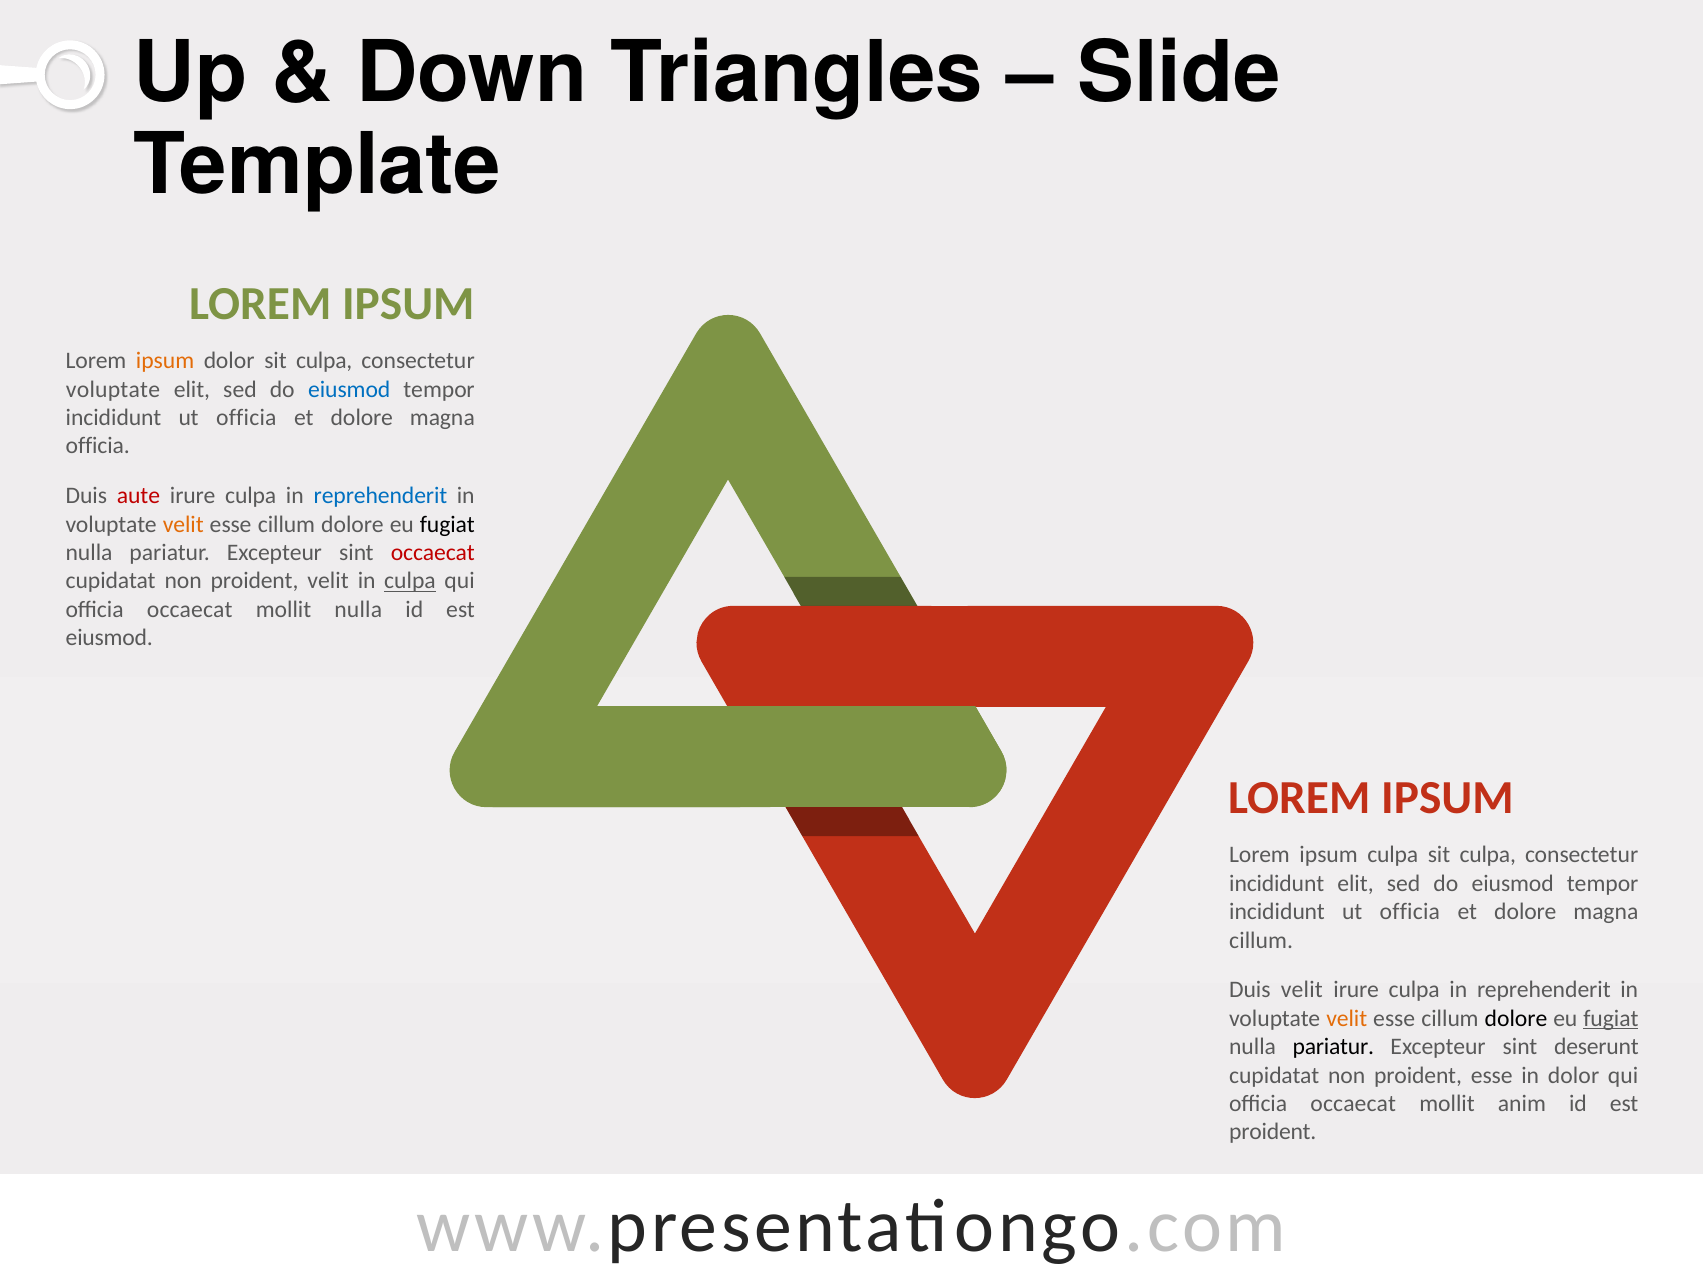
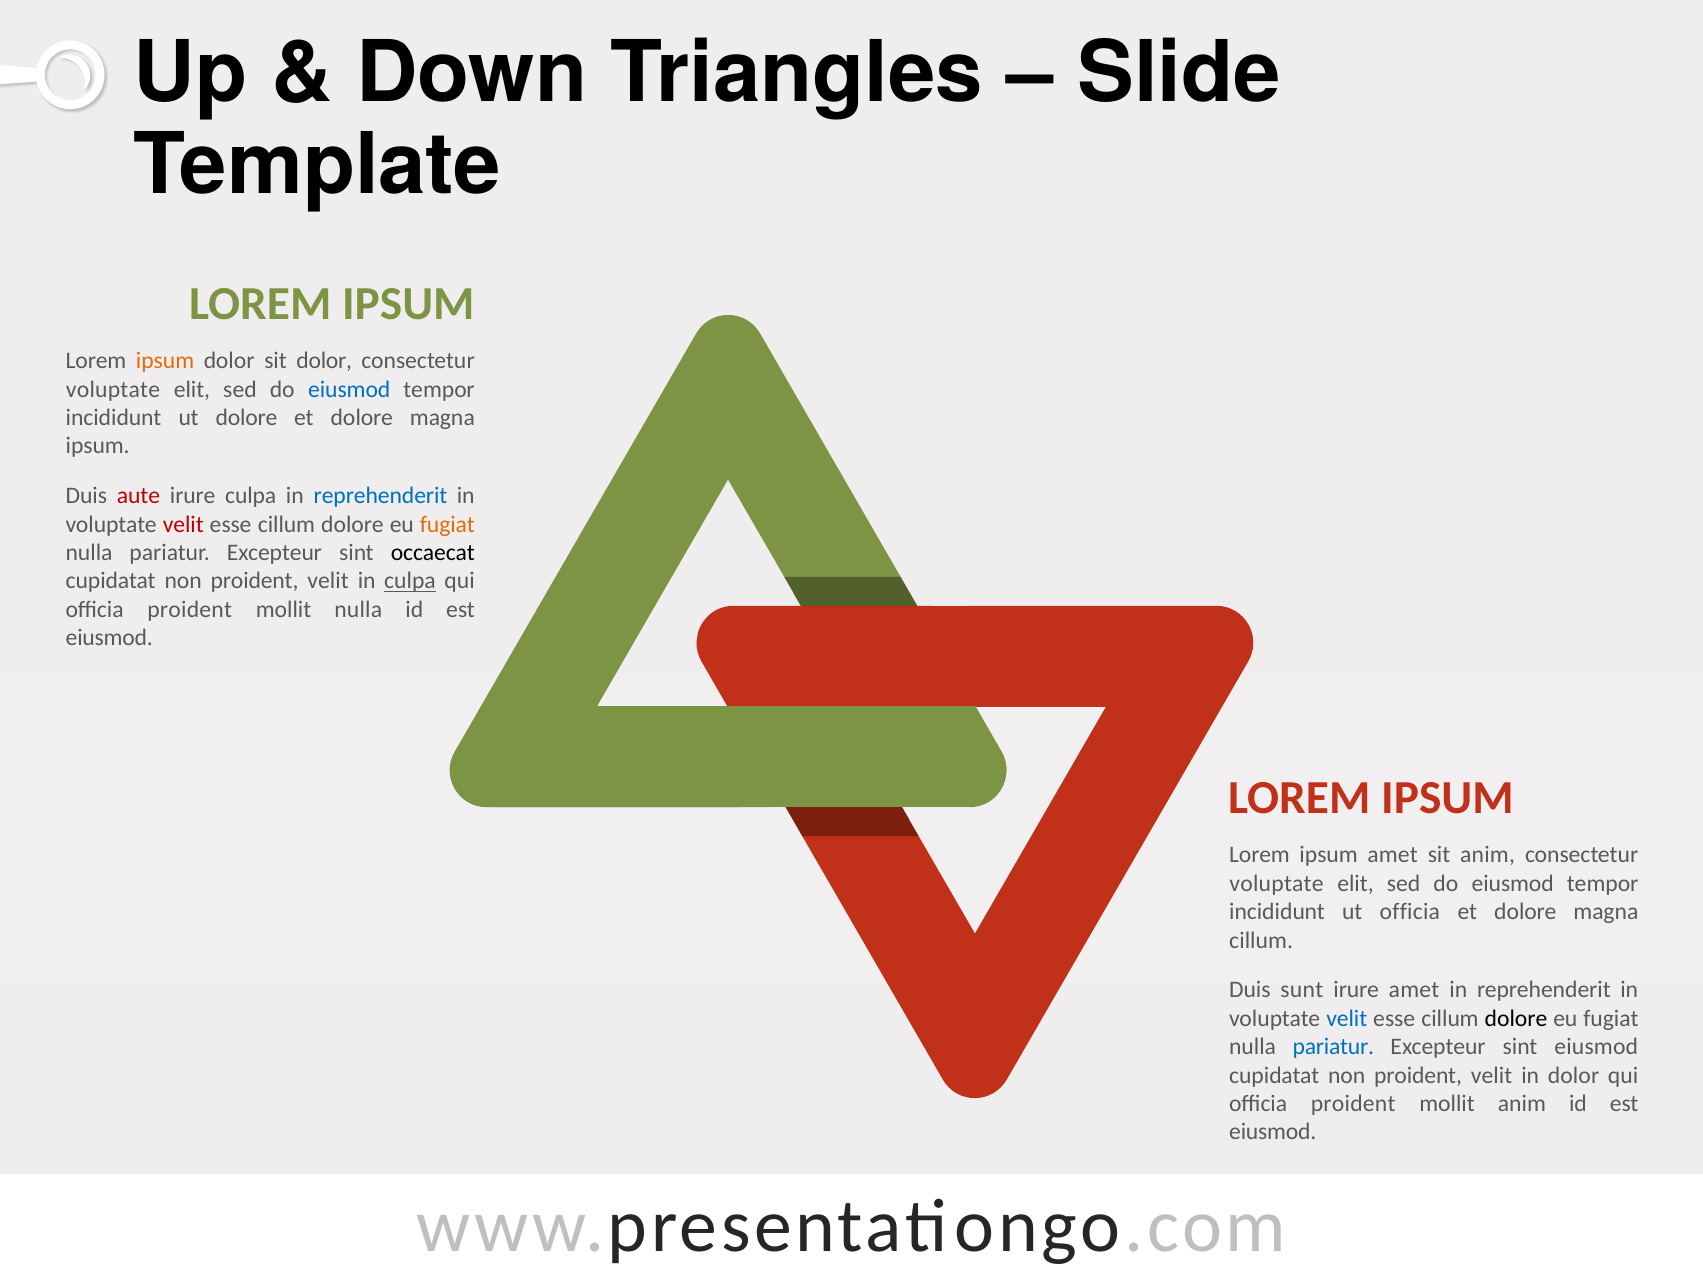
dolor sit culpa: culpa -> dolor (324, 361)
officia: officia -> dolore (247, 418)
officia: officia -> ipsum (98, 446)
velit colour: orange -> red (183, 524)
fugiat colour: black -> orange (447, 524)
occaecat colour: red -> black (433, 553)
occaecat: occaecat -> proident (190, 610)
ipsum culpa: culpa -> amet (1393, 855)
culpa: culpa -> anim (1488, 855)
incididunt: incididunt -> voluptate (1277, 884)
Duis velit: velit -> sunt (1302, 990)
culpa: culpa -> amet (1414, 990)
velit colour: orange -> blue (1347, 1019)
fugiat underline: present -> none (1611, 1019)
pariatur colour: black -> blue (1333, 1047)
sint deserunt: deserunt -> eiusmod (1596, 1047)
esse: esse -> velit (1492, 1075)
occaecat: occaecat -> proident (1353, 1104)
proident: proident -> eiusmod (1273, 1132)
